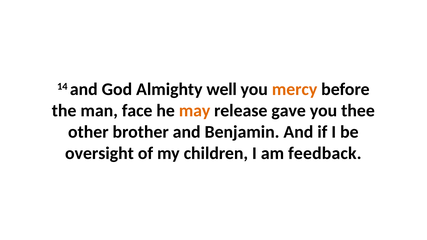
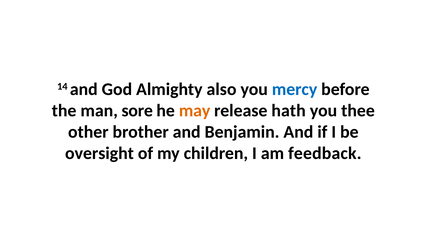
well: well -> also (222, 89)
mercy colour: orange -> blue (295, 89)
face: face -> sore (137, 111)
gave: gave -> hath (289, 111)
